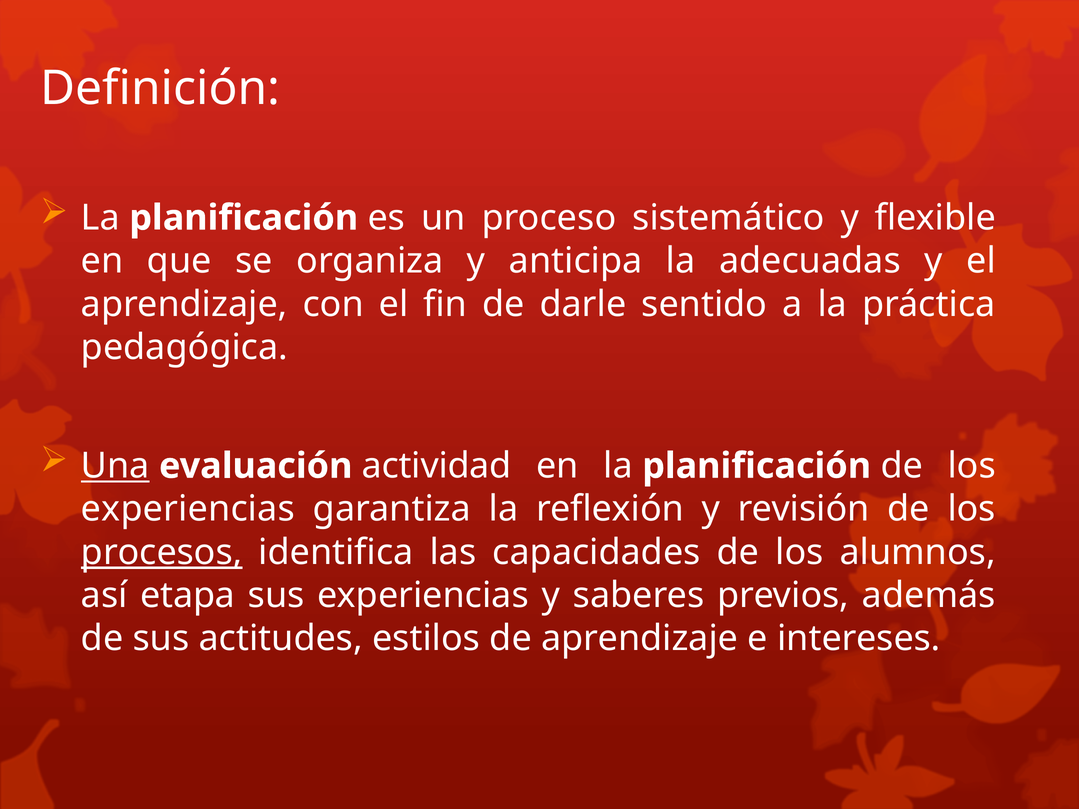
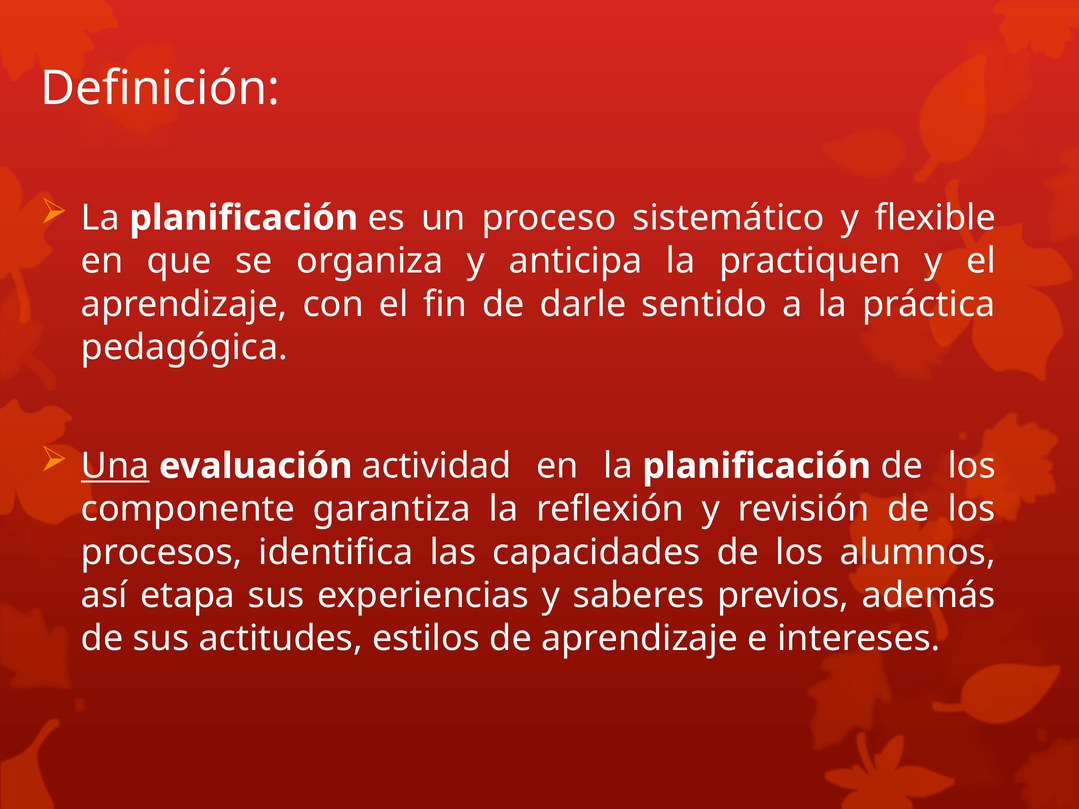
adecuadas: adecuadas -> practiquen (810, 261)
experiencias: experiencias -> componente (188, 509)
procesos underline: present -> none (162, 552)
